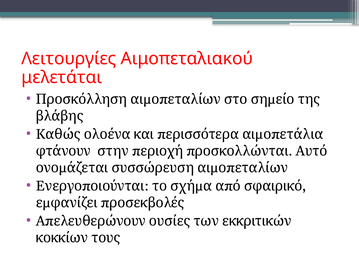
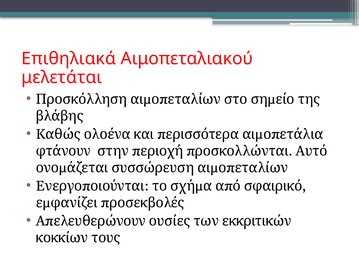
Λειτουργίες: Λειτουργίες -> Επιθηλιακά (69, 59)
